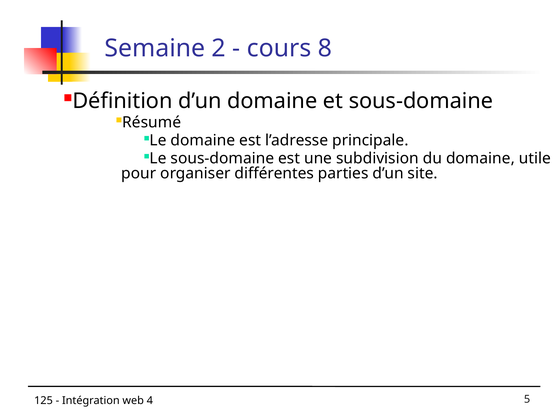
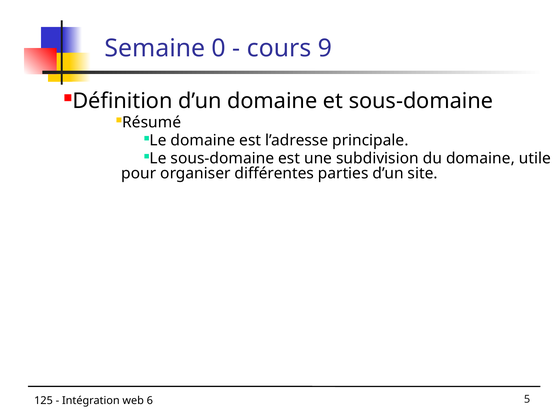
2: 2 -> 0 (219, 48)
8: 8 -> 9 (325, 48)
4: 4 -> 6 (150, 401)
